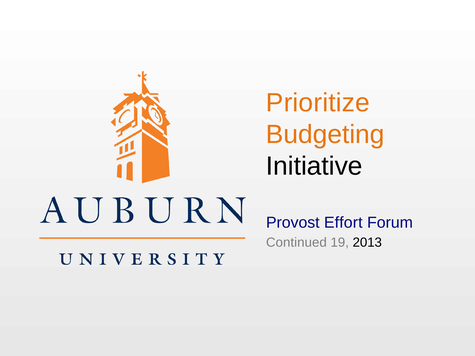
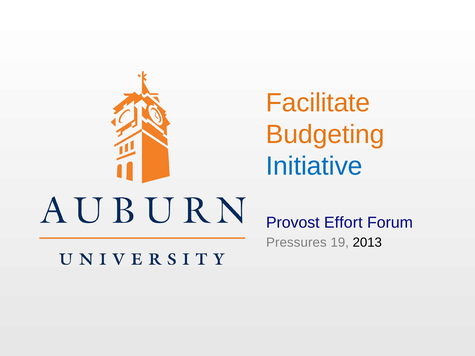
Prioritize: Prioritize -> Facilitate (318, 103)
Initiative colour: black -> blue (314, 166)
Continued: Continued -> Pressures (296, 243)
